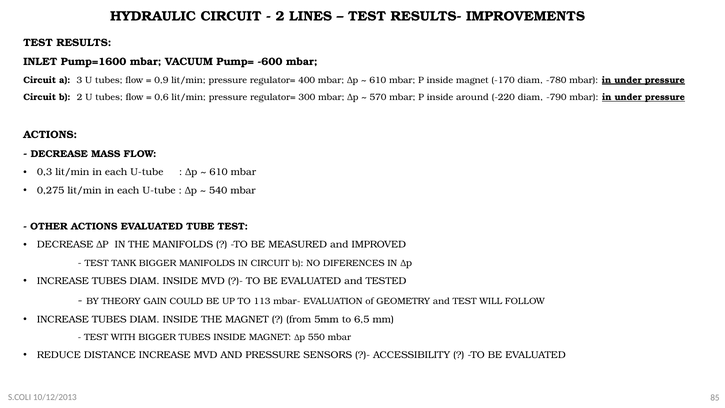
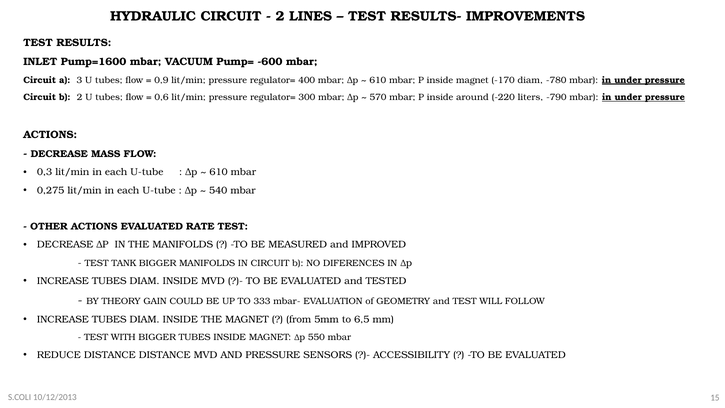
-220 diam: diam -> liters (530, 97)
TUBE: TUBE -> RATE (200, 226)
113: 113 -> 333 (262, 301)
DISTANCE INCREASE: INCREASE -> DISTANCE (165, 355)
85: 85 -> 15 (715, 397)
